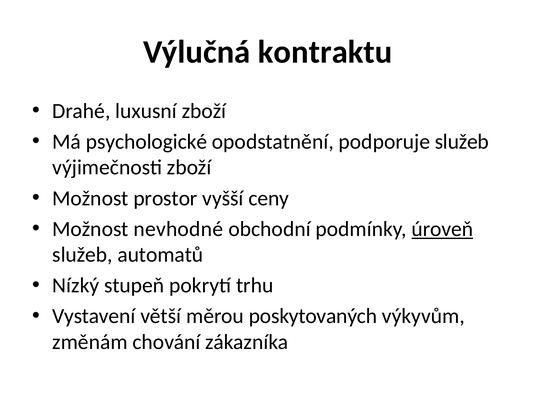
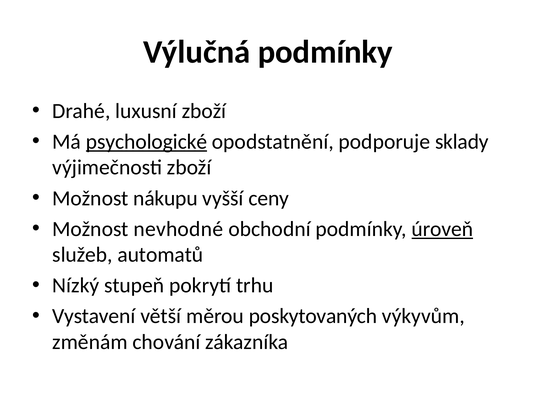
Výlučná kontraktu: kontraktu -> podmínky (325, 52)
psychologické underline: none -> present (147, 142)
podporuje služeb: služeb -> sklady (462, 142)
prostor: prostor -> nákupu (165, 198)
